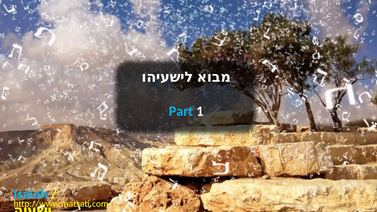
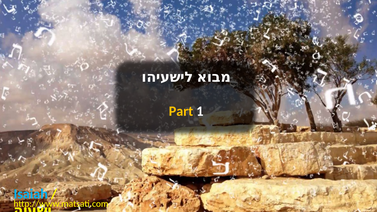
Part colour: light blue -> yellow (181, 111)
